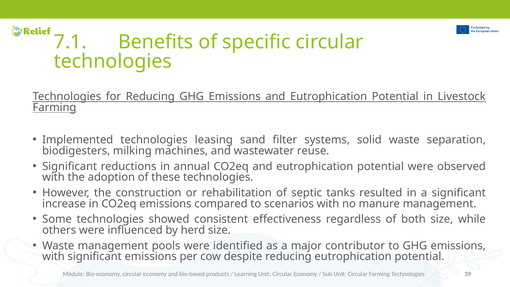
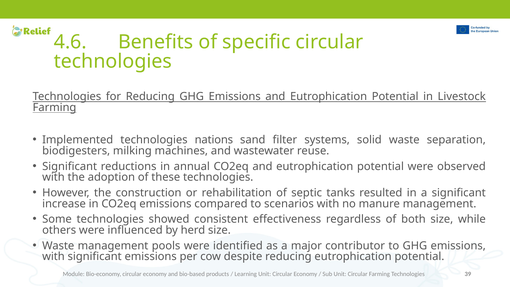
7.1: 7.1 -> 4.6 (70, 42)
leasing: leasing -> nations (214, 140)
